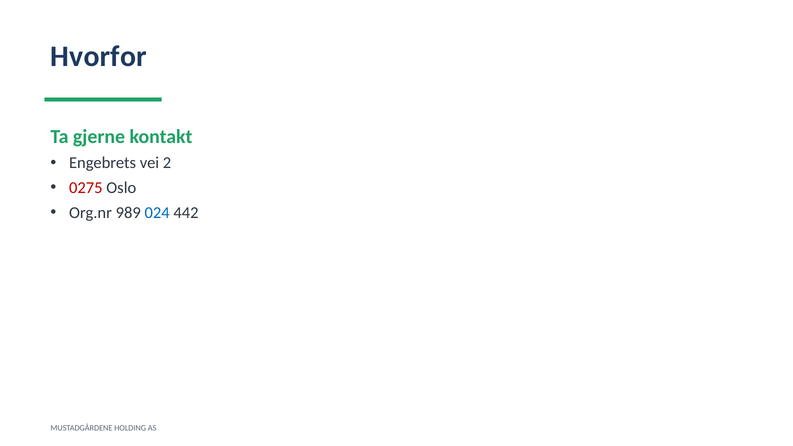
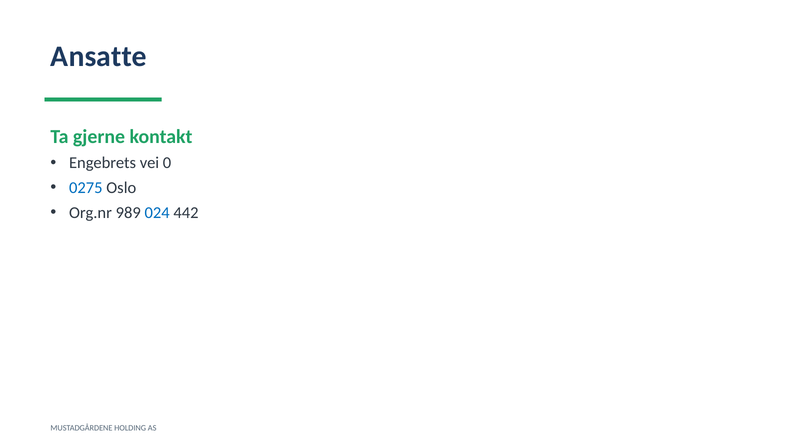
Hvorfor: Hvorfor -> Ansatte (99, 57)
2: 2 -> 0 (167, 163)
0275 colour: red -> blue (86, 188)
